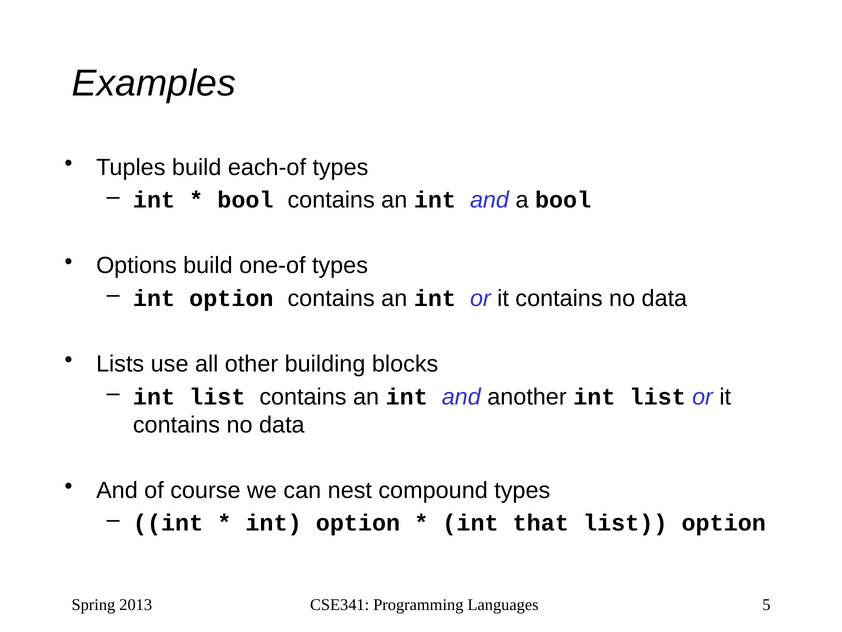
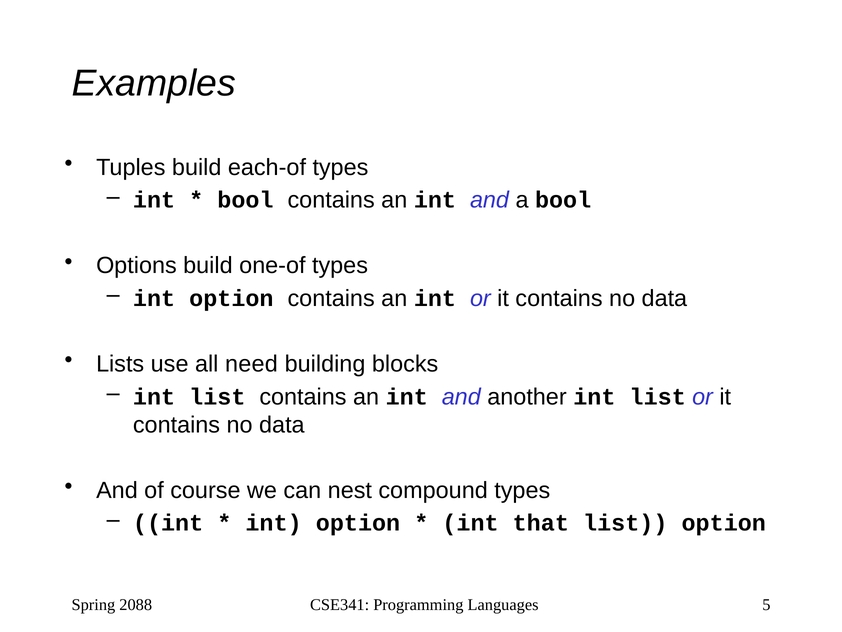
other: other -> need (251, 364)
2013: 2013 -> 2088 (136, 605)
